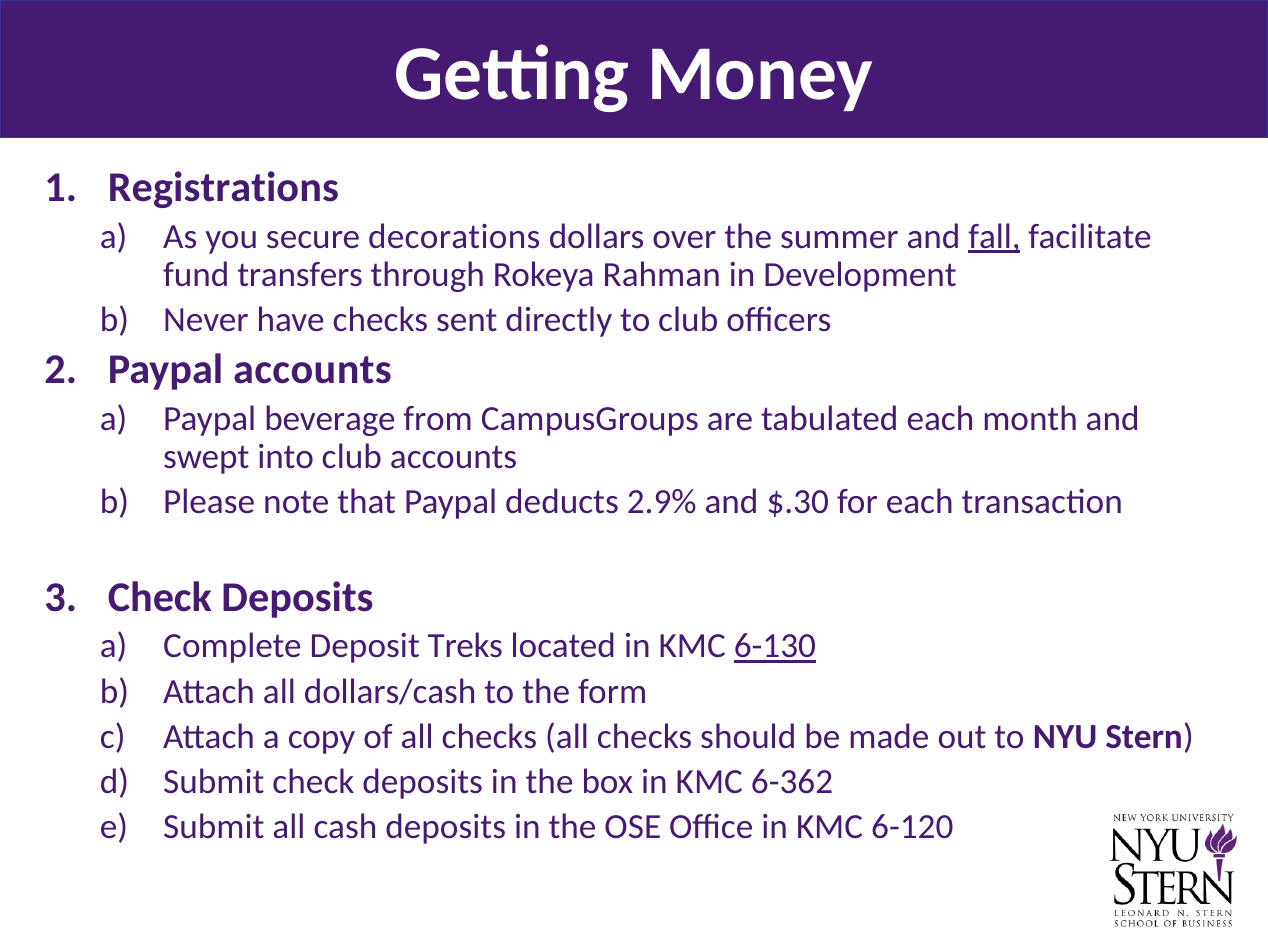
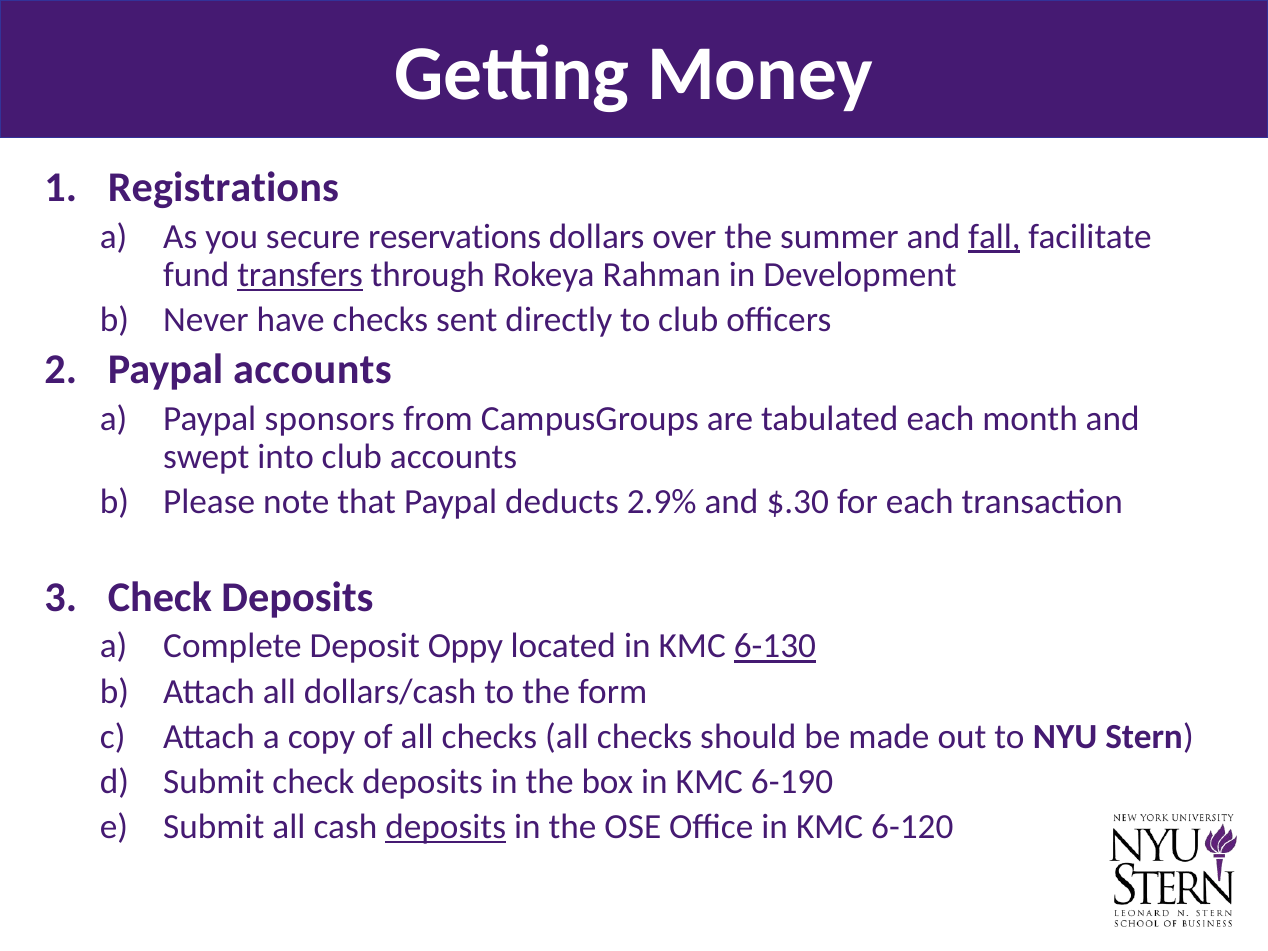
decorations: decorations -> reservations (455, 236)
transfers underline: none -> present (300, 274)
beverage: beverage -> sponsors (330, 419)
Treks: Treks -> Oppy (465, 646)
6-362: 6-362 -> 6-190 (792, 782)
deposits underline: none -> present (446, 827)
